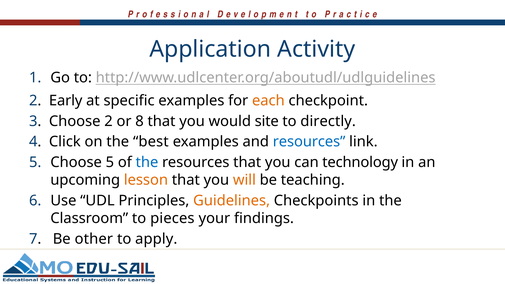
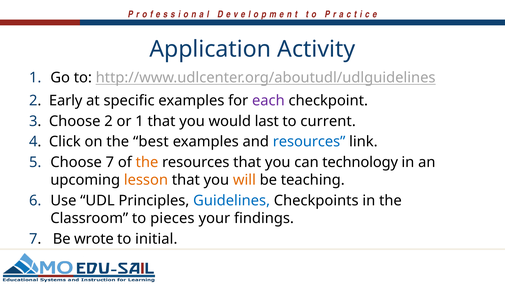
each colour: orange -> purple (268, 101)
or 8: 8 -> 1 (140, 121)
site: site -> last (267, 121)
directly: directly -> current (328, 121)
Choose 5: 5 -> 7 (110, 162)
the colour: blue -> orange (147, 162)
Guidelines colour: orange -> blue (232, 201)
other: other -> wrote (94, 239)
apply: apply -> initial (156, 239)
